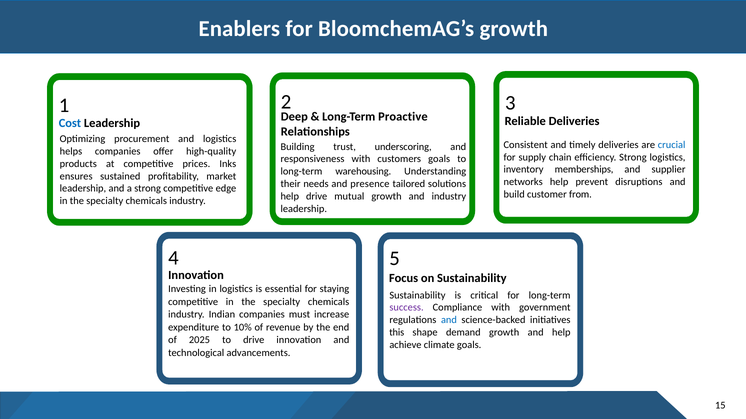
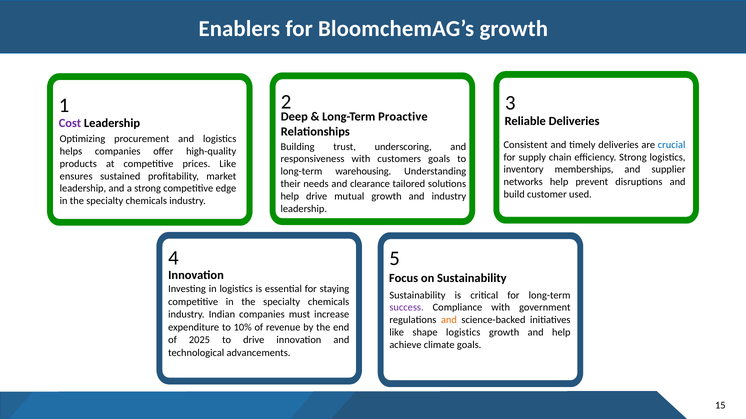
Cost colour: blue -> purple (70, 123)
prices Inks: Inks -> Like (228, 164)
presence: presence -> clearance (370, 184)
from: from -> used (580, 195)
and colour: blue -> orange (449, 320)
this: this -> like (397, 333)
shape demand: demand -> logistics (463, 333)
